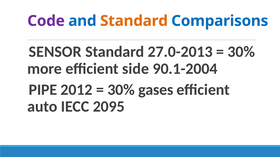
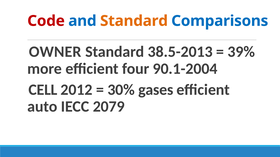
Code colour: purple -> red (46, 21)
SENSOR: SENSOR -> OWNER (55, 52)
27.0-2013: 27.0-2013 -> 38.5-2013 (180, 52)
30%: 30% -> 39% (241, 52)
side: side -> four (136, 69)
PIPE: PIPE -> CELL (43, 90)
2095: 2095 -> 2079 (109, 107)
